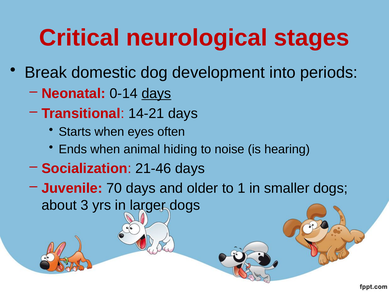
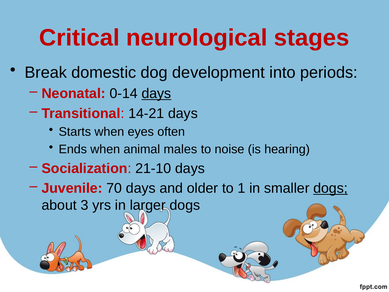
hiding: hiding -> males (180, 149)
21-46: 21-46 -> 21-10 (153, 168)
dogs underline: none -> present (331, 188)
